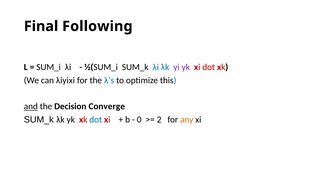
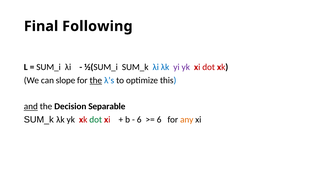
λiyixi: λiyixi -> slope (66, 80)
the underline: none -> present (96, 80)
Converge: Converge -> Separable (107, 107)
dot colour: blue -> green (96, 120)
0: 0 -> 6 (139, 120)
2: 2 -> 6 (159, 120)
